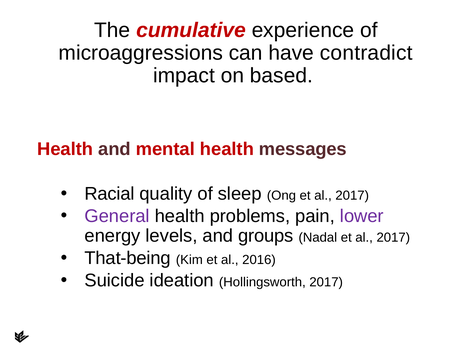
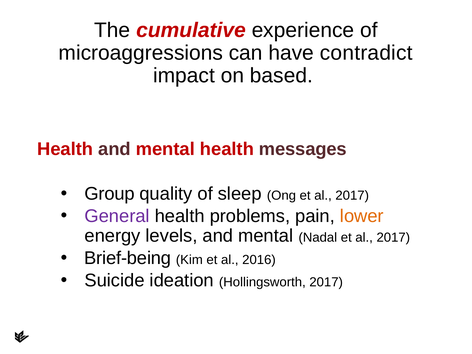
Racial: Racial -> Group (110, 194)
lower colour: purple -> orange (362, 216)
levels and groups: groups -> mental (266, 236)
That-being: That-being -> Brief-being (128, 258)
